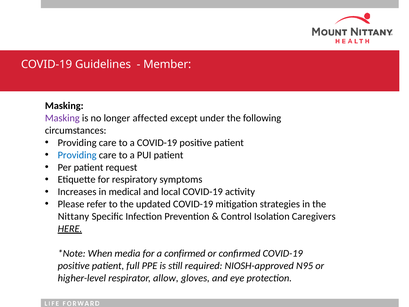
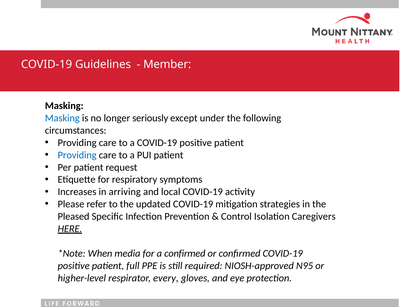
Masking colour: purple -> blue (62, 118)
affected: affected -> seriously (150, 118)
medical: medical -> arriving (125, 192)
Nittany: Nittany -> Pleased (74, 216)
allow: allow -> every (166, 278)
